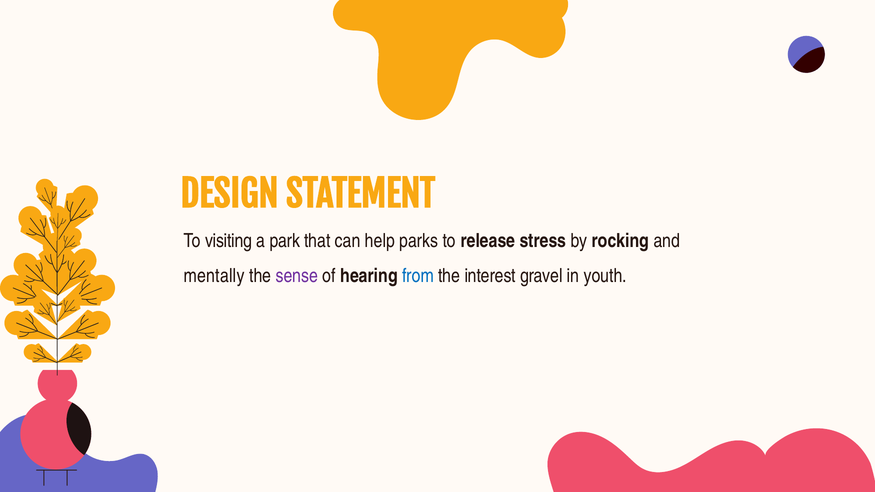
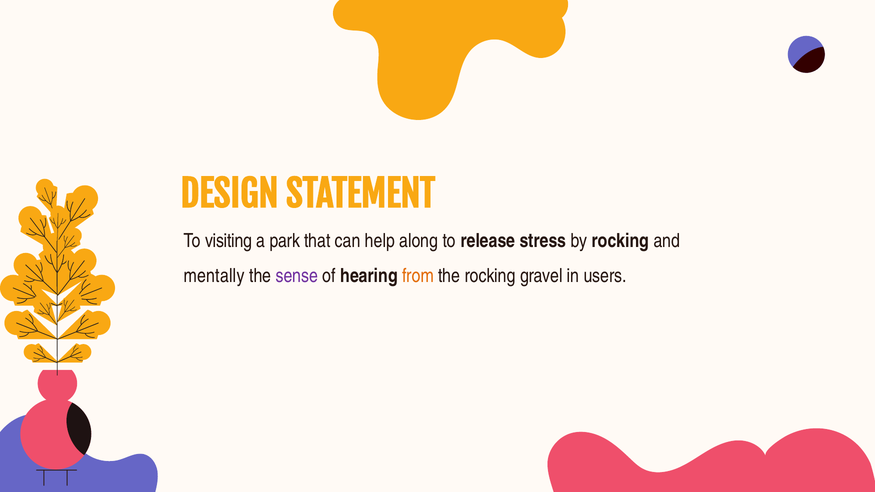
parks: parks -> along (419, 241)
from colour: blue -> orange (418, 276)
the interest: interest -> rocking (490, 276)
youth: youth -> users (605, 276)
